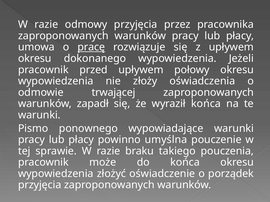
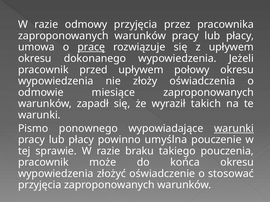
trwającej: trwającej -> miesiące (113, 93)
wyraził końca: końca -> takich (206, 104)
warunki underline: none -> present (234, 129)
porządek: porządek -> stosować (231, 174)
